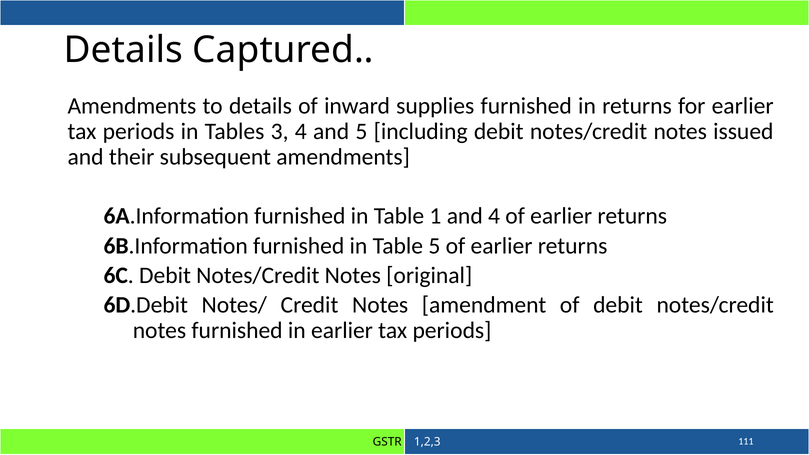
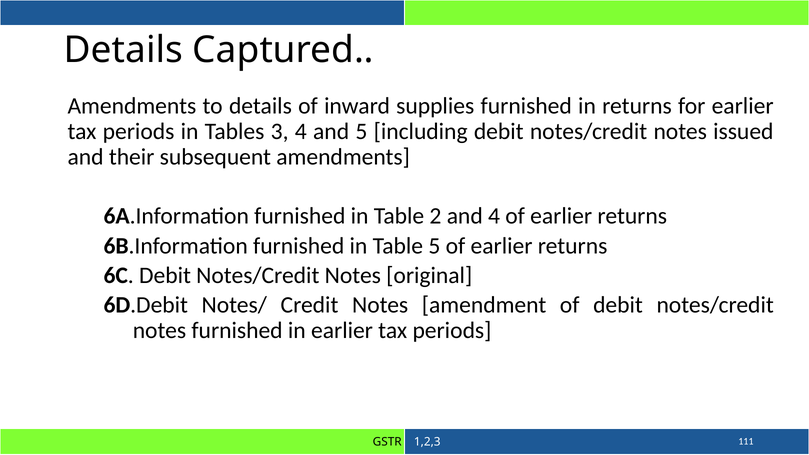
1: 1 -> 2 (435, 216)
